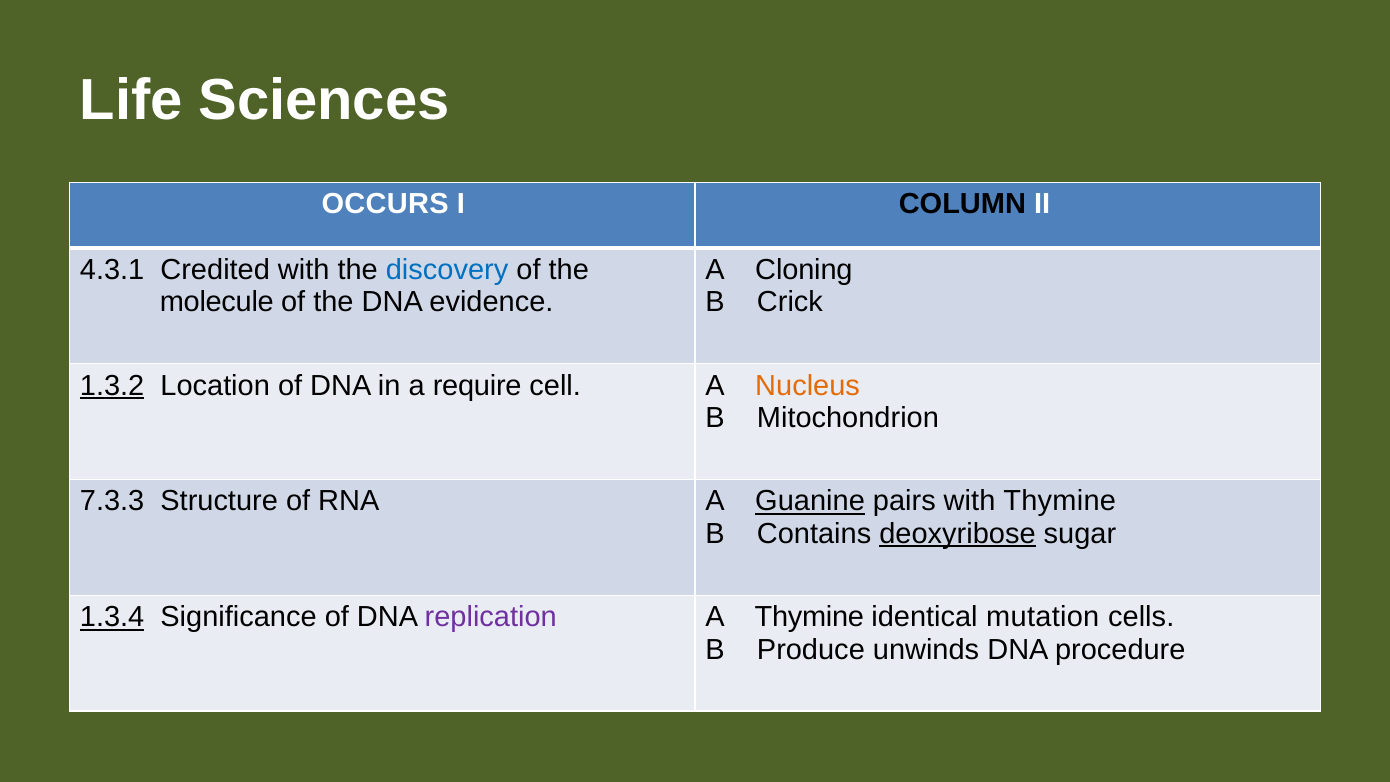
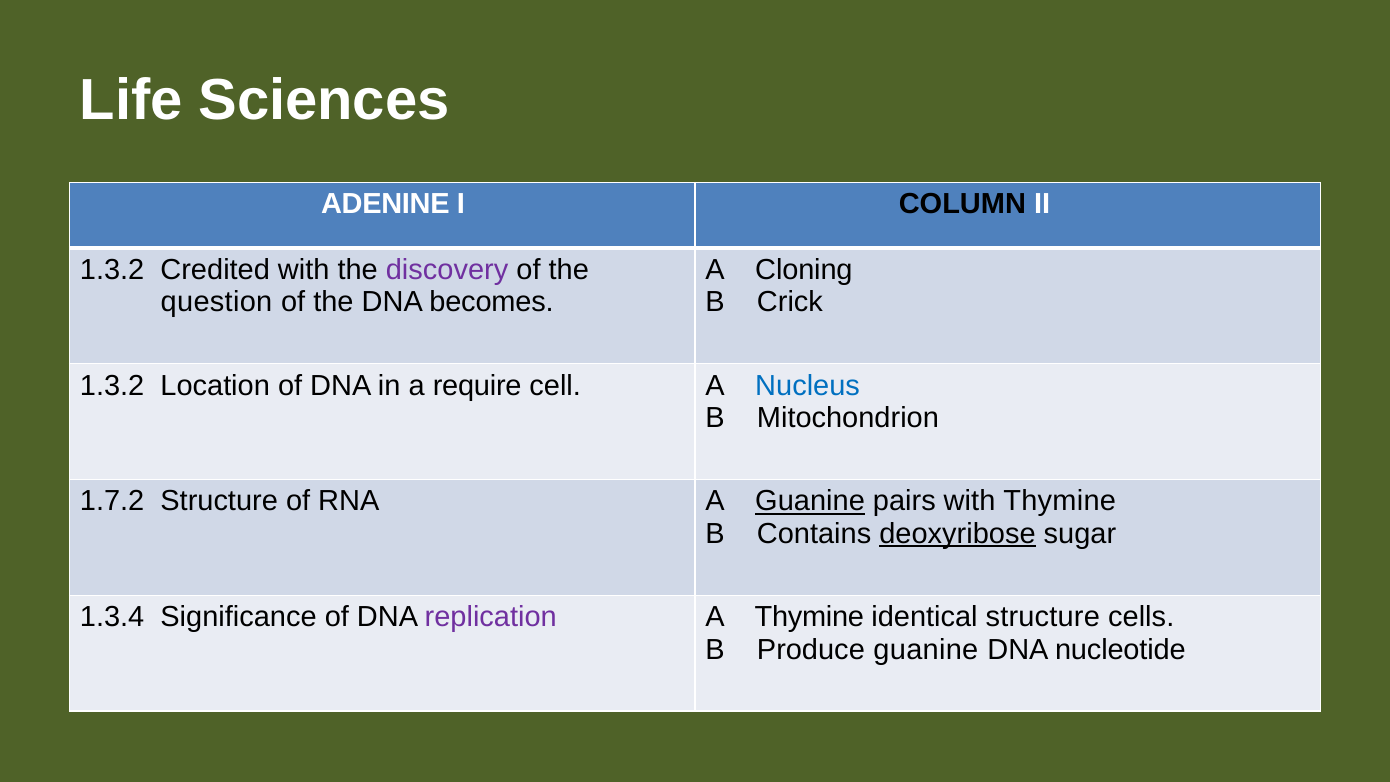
OCCURS: OCCURS -> ADENINE (385, 204)
4.3.1: 4.3.1 -> 1.3.2 (112, 270)
discovery colour: blue -> purple (447, 270)
molecule: molecule -> question (217, 302)
evidence: evidence -> becomes (492, 302)
1.3.2 underline: present -> none (112, 386)
Nucleus colour: orange -> blue (808, 386)
7.3.3: 7.3.3 -> 1.7.2 (112, 501)
1.3.4 underline: present -> none (112, 617)
identical mutation: mutation -> structure (1043, 617)
Produce unwinds: unwinds -> guanine (926, 649)
procedure: procedure -> nucleotide (1120, 649)
